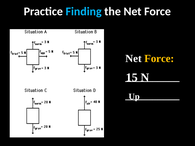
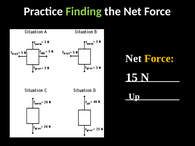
Finding colour: light blue -> light green (84, 11)
